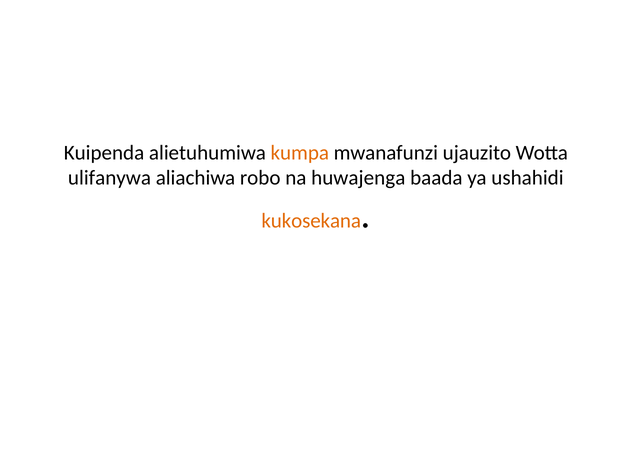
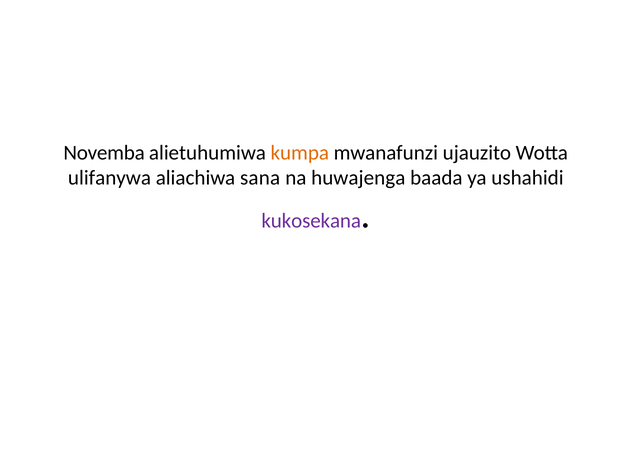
Kuipenda: Kuipenda -> Novemba (104, 153)
robo: robo -> sana (260, 178)
kukosekana colour: orange -> purple (311, 221)
